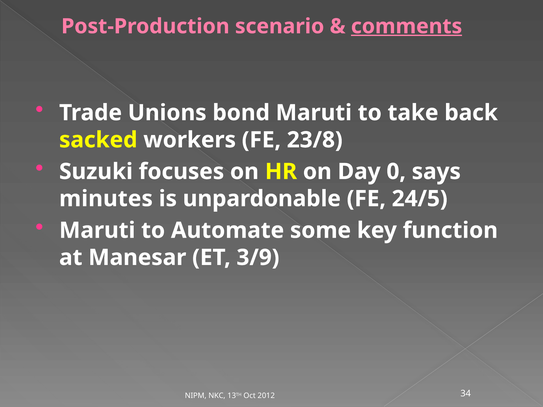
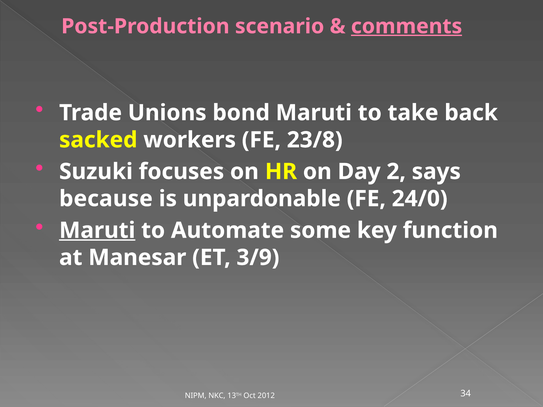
0: 0 -> 2 (396, 172)
minutes: minutes -> because (106, 199)
24/5: 24/5 -> 24/0 (420, 199)
Maruti underline: none -> present (97, 231)
